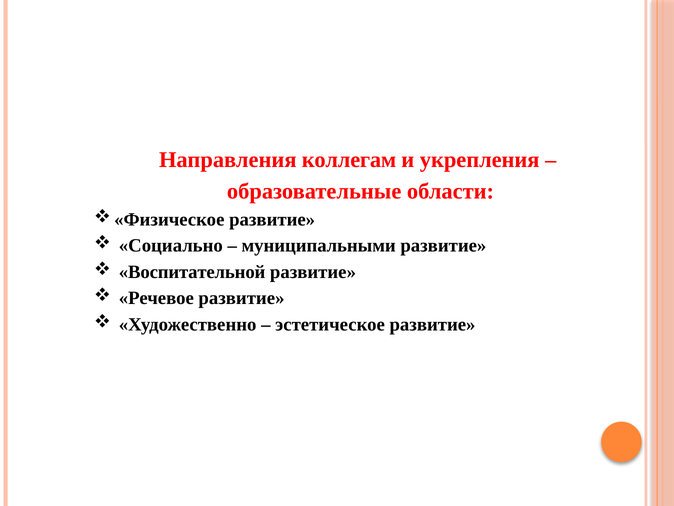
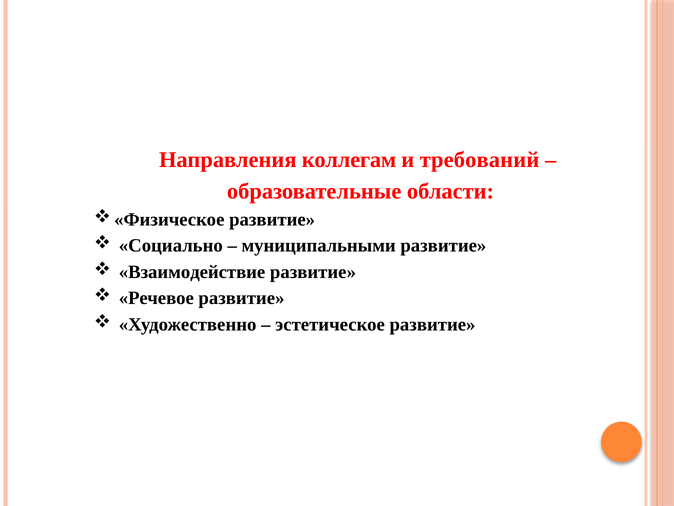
укрепления: укрепления -> требований (480, 160)
Воспитательной: Воспитательной -> Взаимодействие (192, 272)
